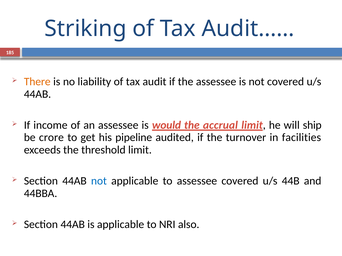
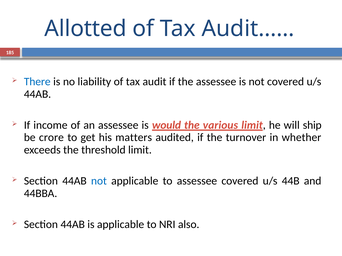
Striking: Striking -> Allotted (86, 29)
There colour: orange -> blue (37, 82)
accrual: accrual -> various (220, 125)
pipeline: pipeline -> matters (134, 138)
facilities: facilities -> whether (301, 138)
